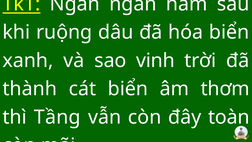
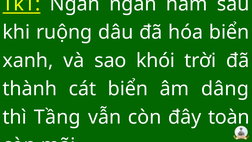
vinh: vinh -> khói (155, 60)
thơm: thơm -> dâng (225, 89)
